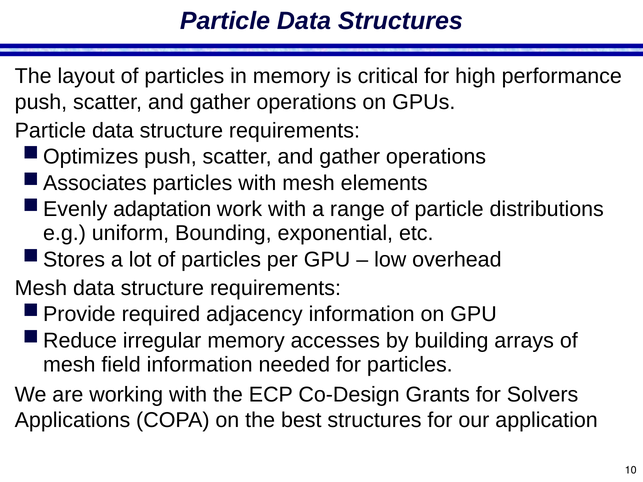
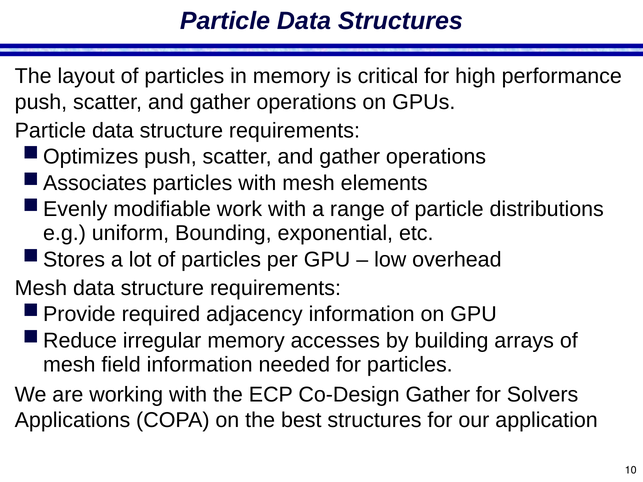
adaptation: adaptation -> modifiable (162, 209)
Co-Design Grants: Grants -> Gather (438, 395)
